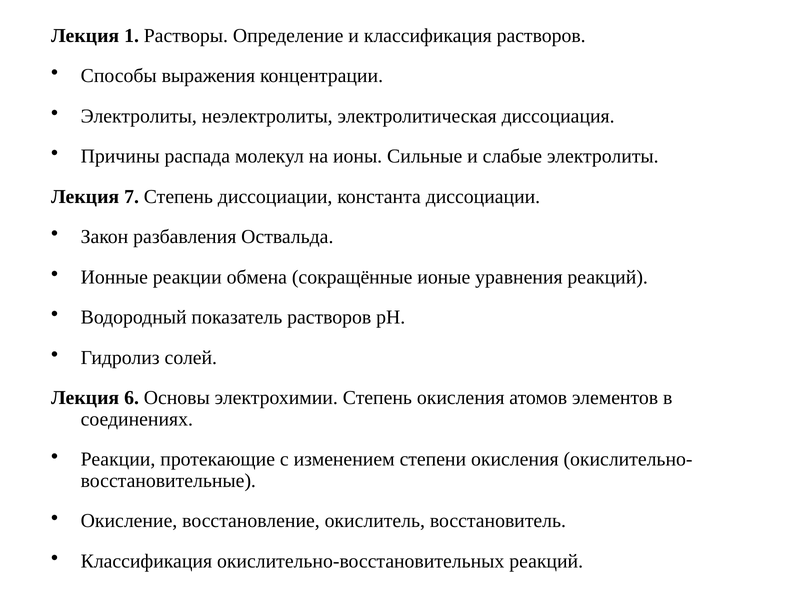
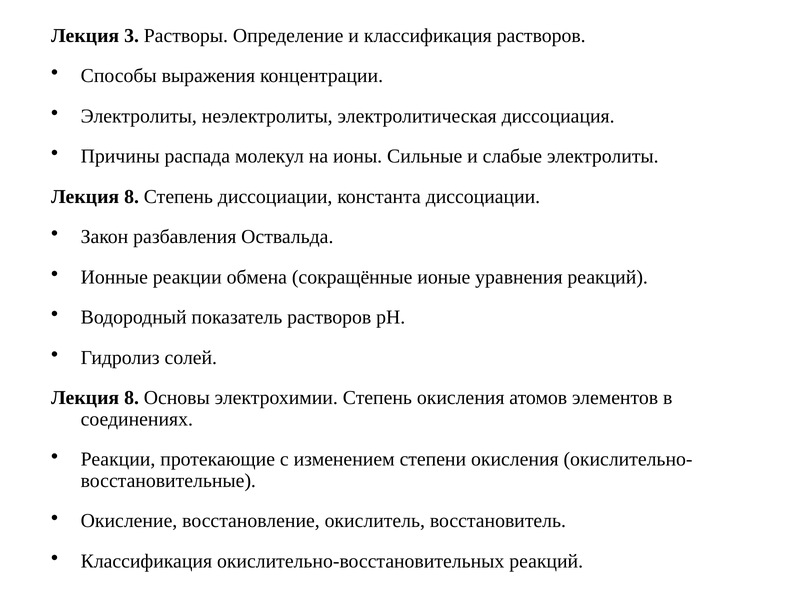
1: 1 -> 3 (132, 36)
7: 7 -> 8 (132, 197)
6: 6 -> 8 (132, 398)
